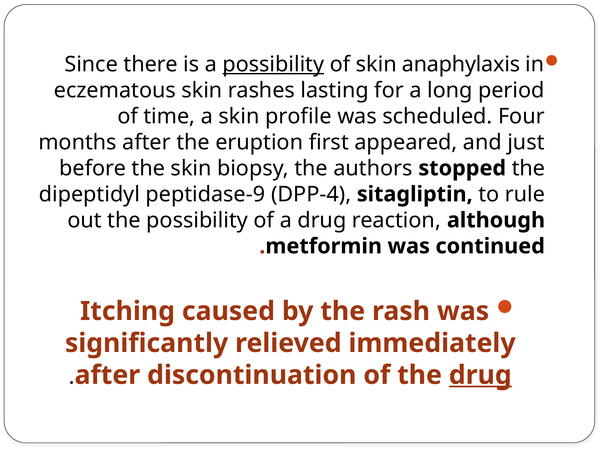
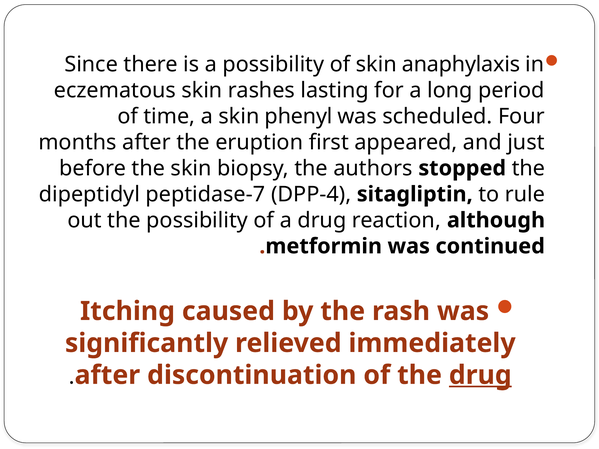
possibility underline: present -> none (273, 64)
profile: profile -> phenyl (299, 116)
peptidase-9: peptidase-9 -> peptidase-7 (205, 194)
